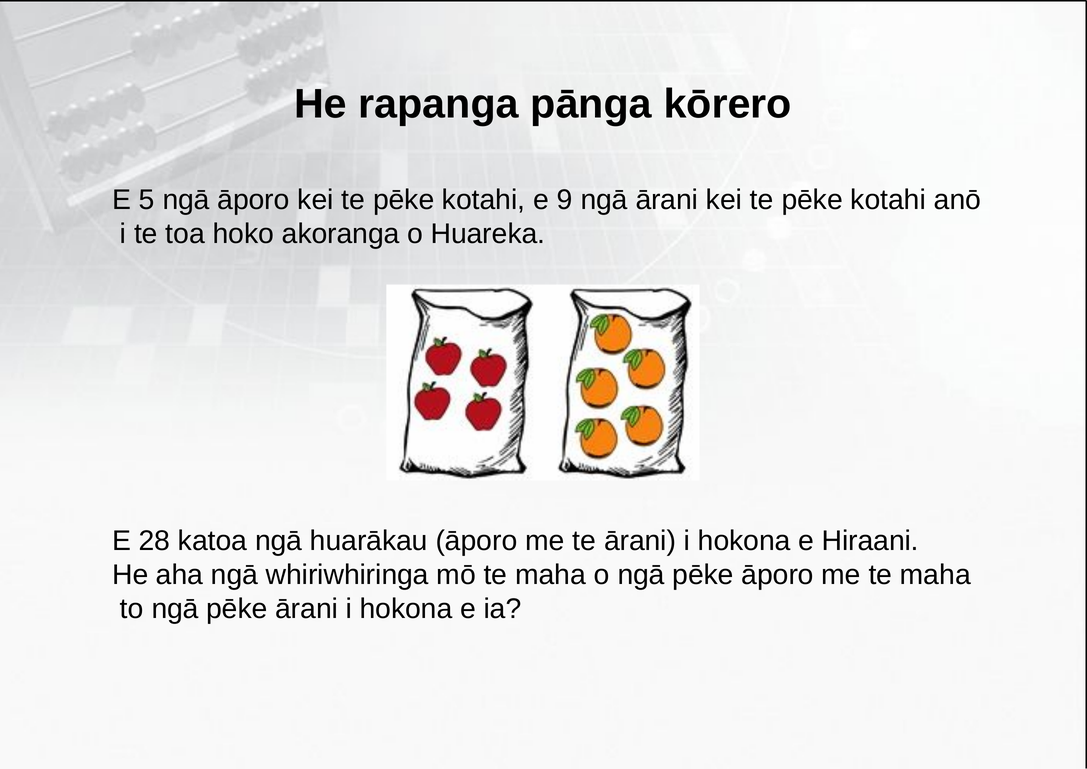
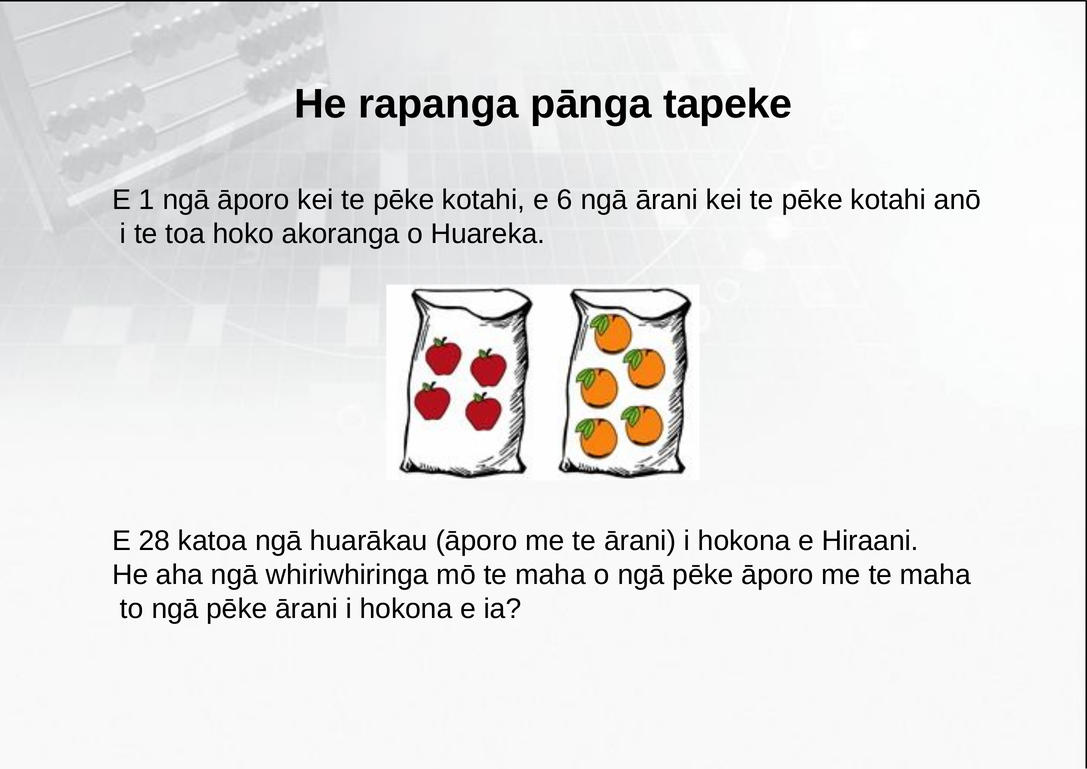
kōrero: kōrero -> tapeke (728, 104)
5: 5 -> 1 (147, 200)
9: 9 -> 6 (565, 200)
